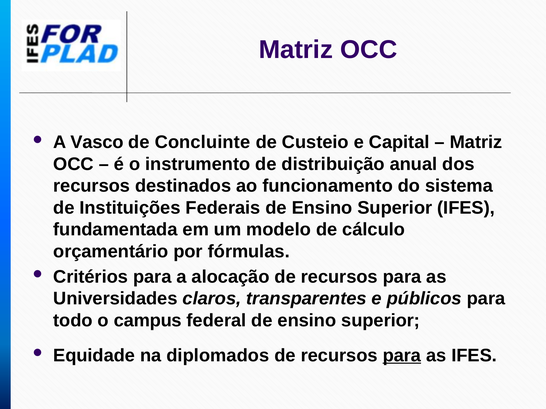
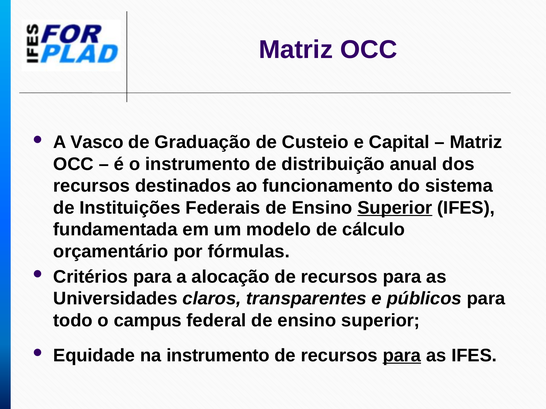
Concluinte: Concluinte -> Graduação (203, 142)
Superior underline: none -> present (395, 208)
na diplomados: diplomados -> instrumento (218, 356)
